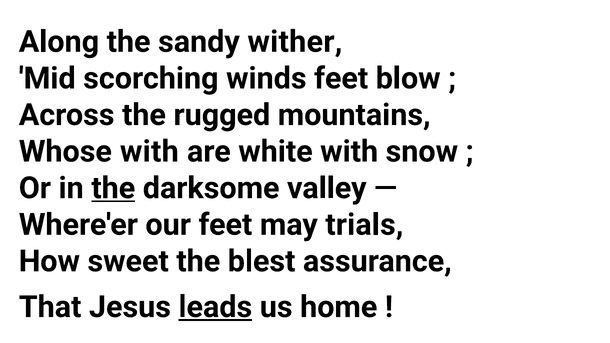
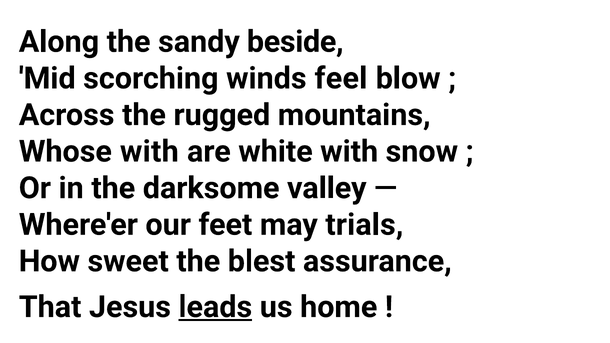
wither: wither -> beside (295, 42)
winds feet: feet -> feel (341, 78)
the underline: present -> none (113, 188)
